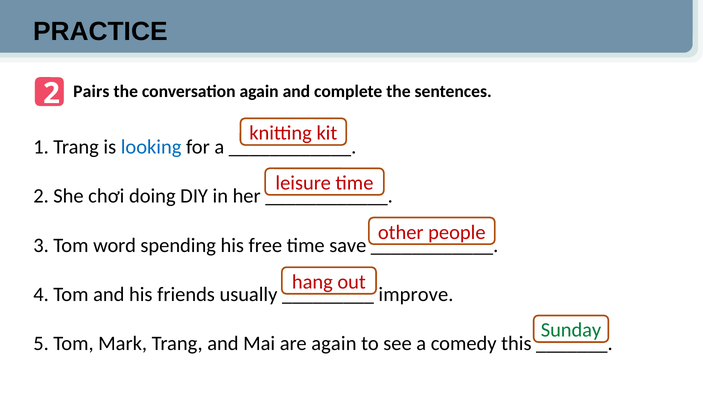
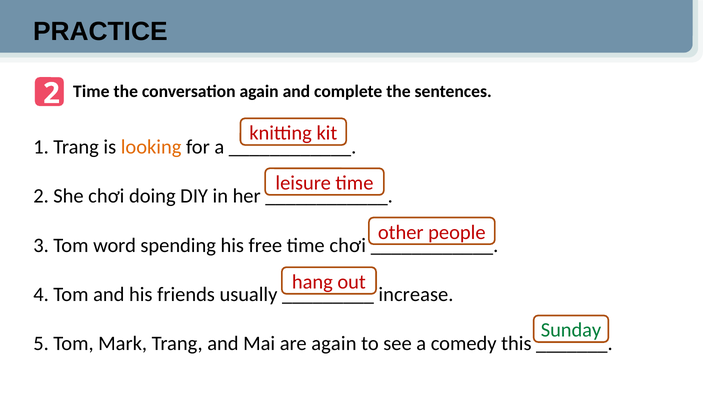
Pairs: Pairs -> Time (91, 92)
looking colour: blue -> orange (151, 147)
time save: save -> chơi (348, 246)
improve: improve -> increase (416, 295)
